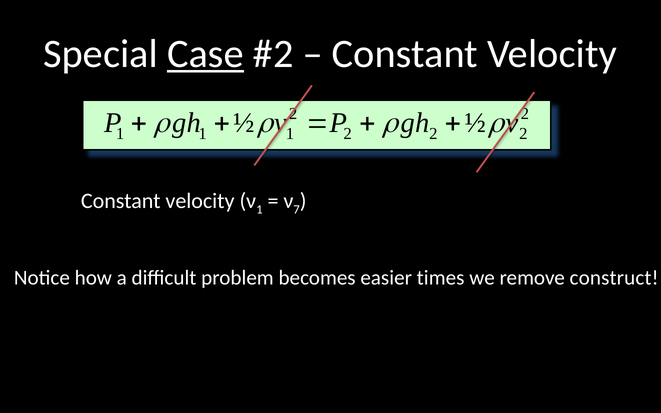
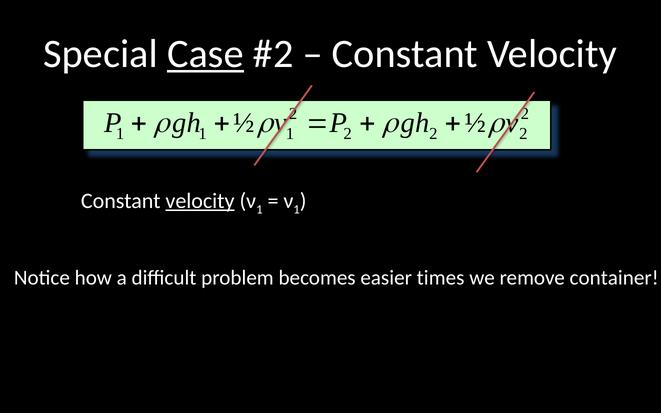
velocity underline: none -> present (200, 201)
7: 7 -> 1 (297, 209)
construct: construct -> container (614, 278)
